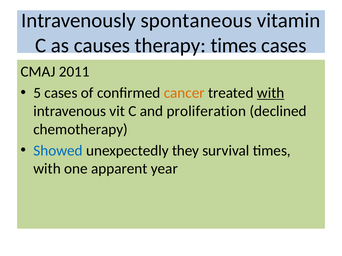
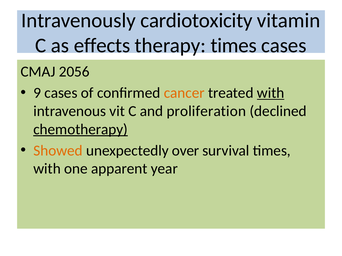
spontaneous: spontaneous -> cardiotoxicity (196, 21)
causes: causes -> effects (102, 46)
2011: 2011 -> 2056 (74, 72)
5: 5 -> 9 (37, 93)
chemotherapy underline: none -> present (81, 130)
Showed colour: blue -> orange (58, 151)
they: they -> over (186, 151)
